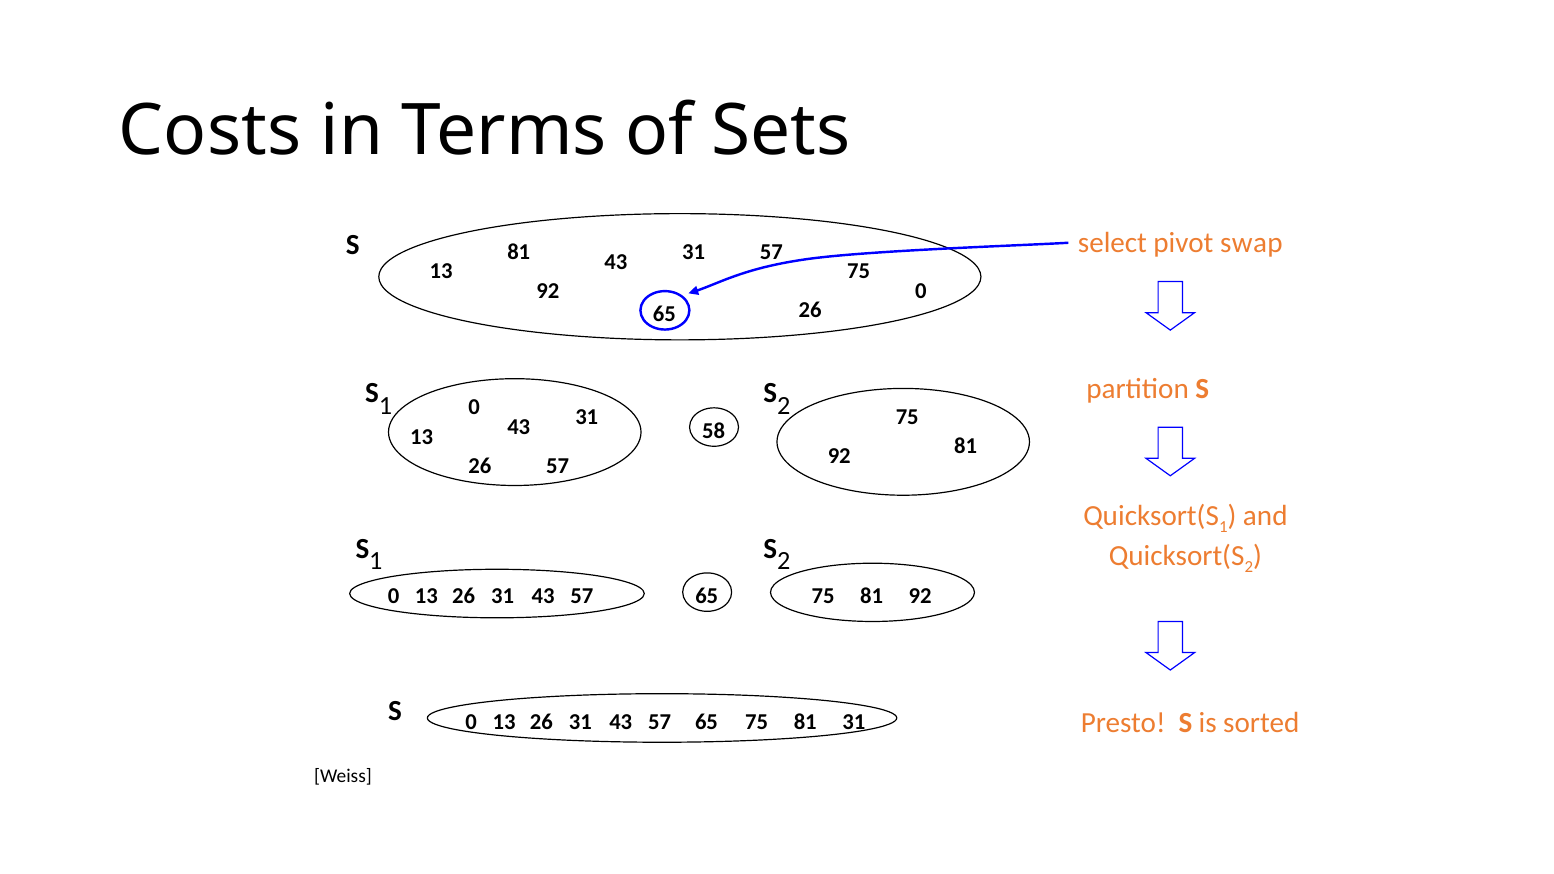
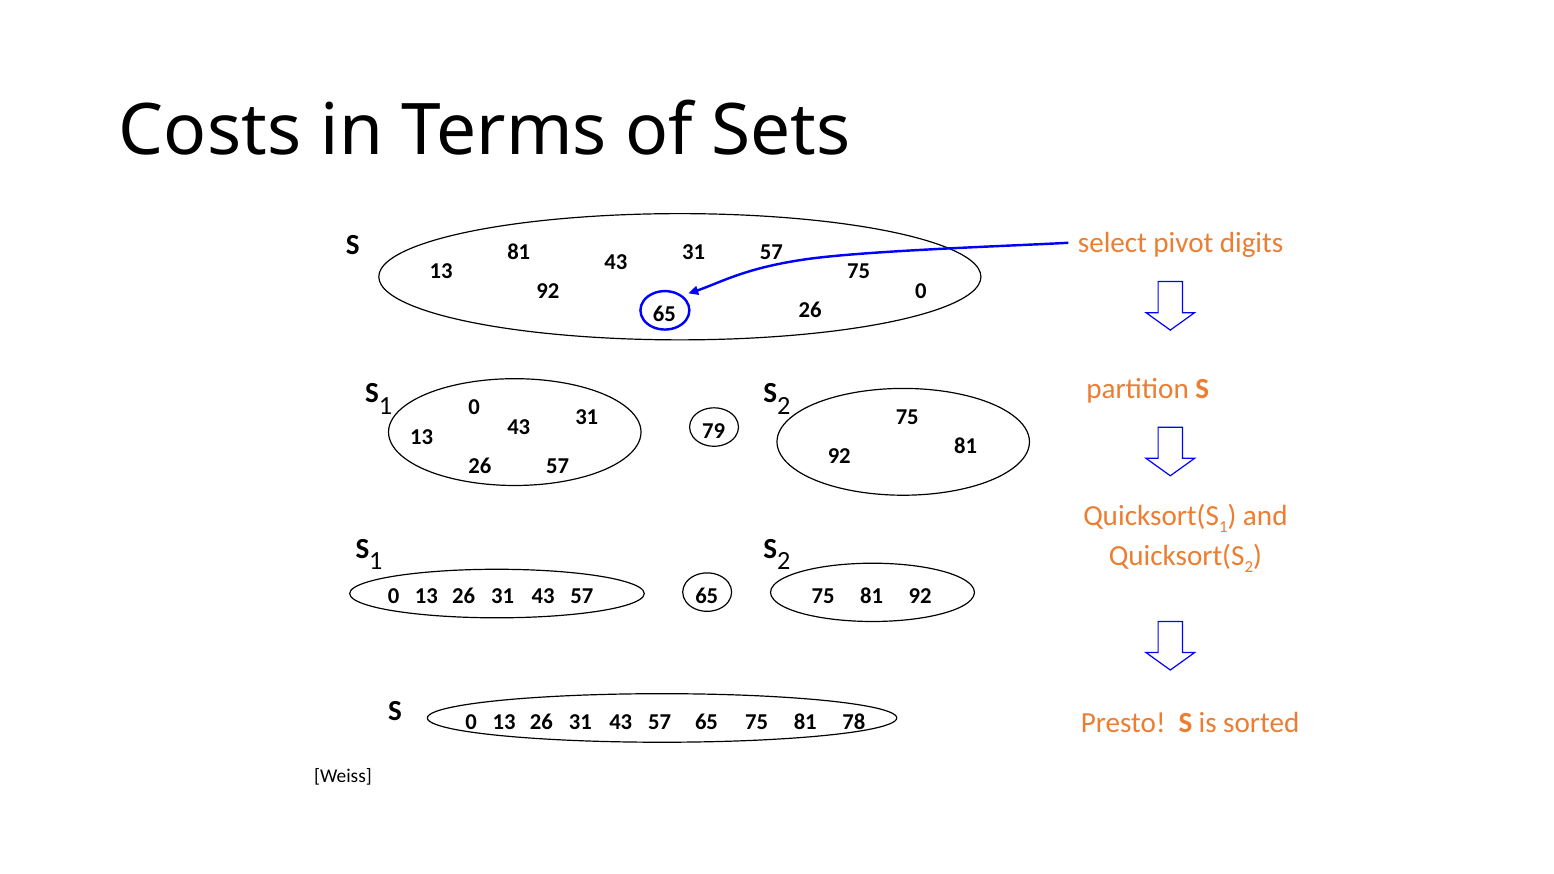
swap: swap -> digits (1252, 243)
58: 58 -> 79 (714, 431)
81 31: 31 -> 78 (854, 722)
